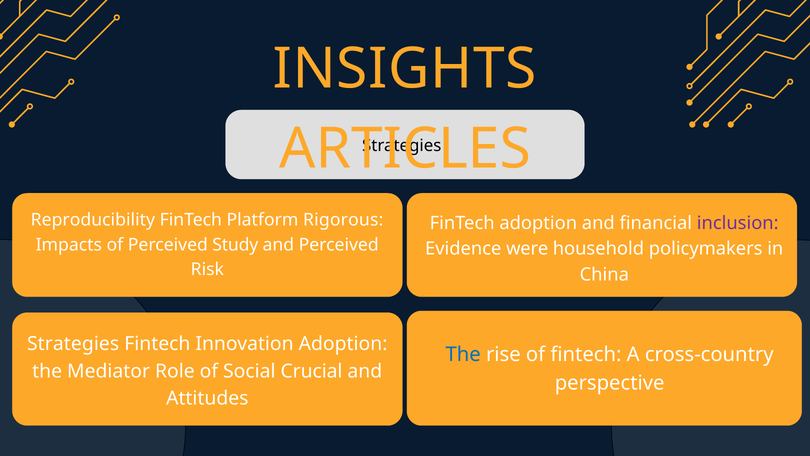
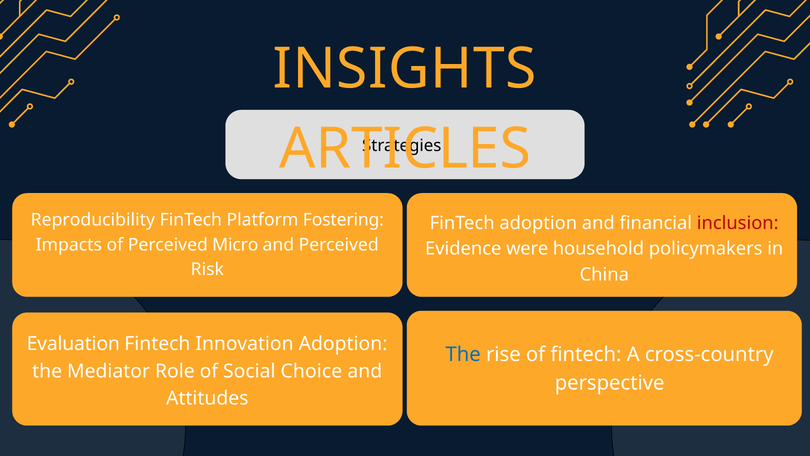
Rigorous: Rigorous -> Fostering (343, 220)
inclusion colour: purple -> red (738, 223)
Study: Study -> Micro (235, 245)
Strategies: Strategies -> Evaluation (73, 344)
Crucial: Crucial -> Choice (311, 371)
